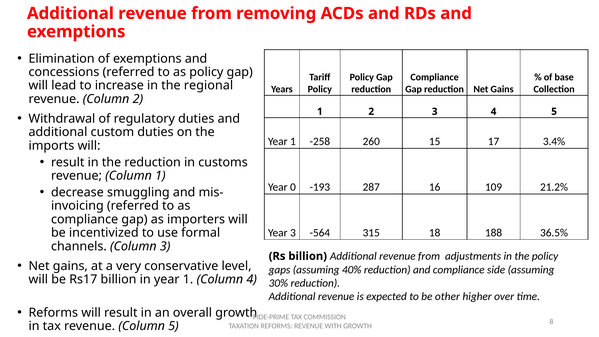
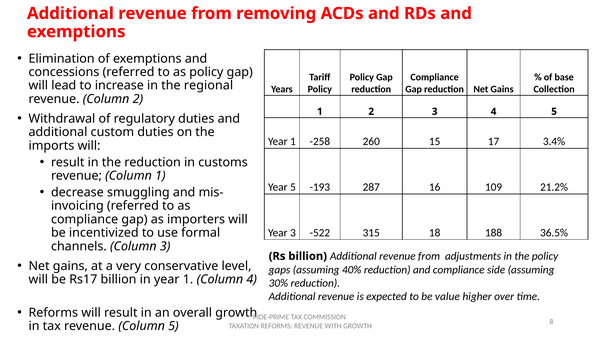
Year 0: 0 -> 5 (293, 187)
-564: -564 -> -522 (320, 233)
other: other -> value (447, 297)
